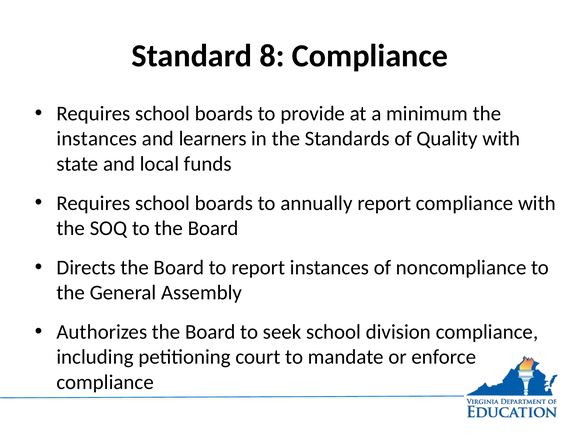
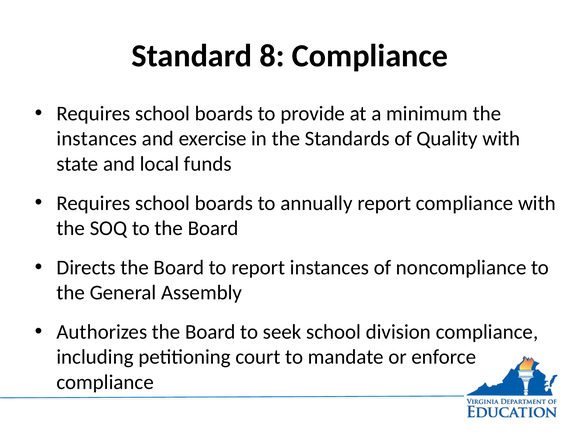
learners: learners -> exercise (213, 139)
